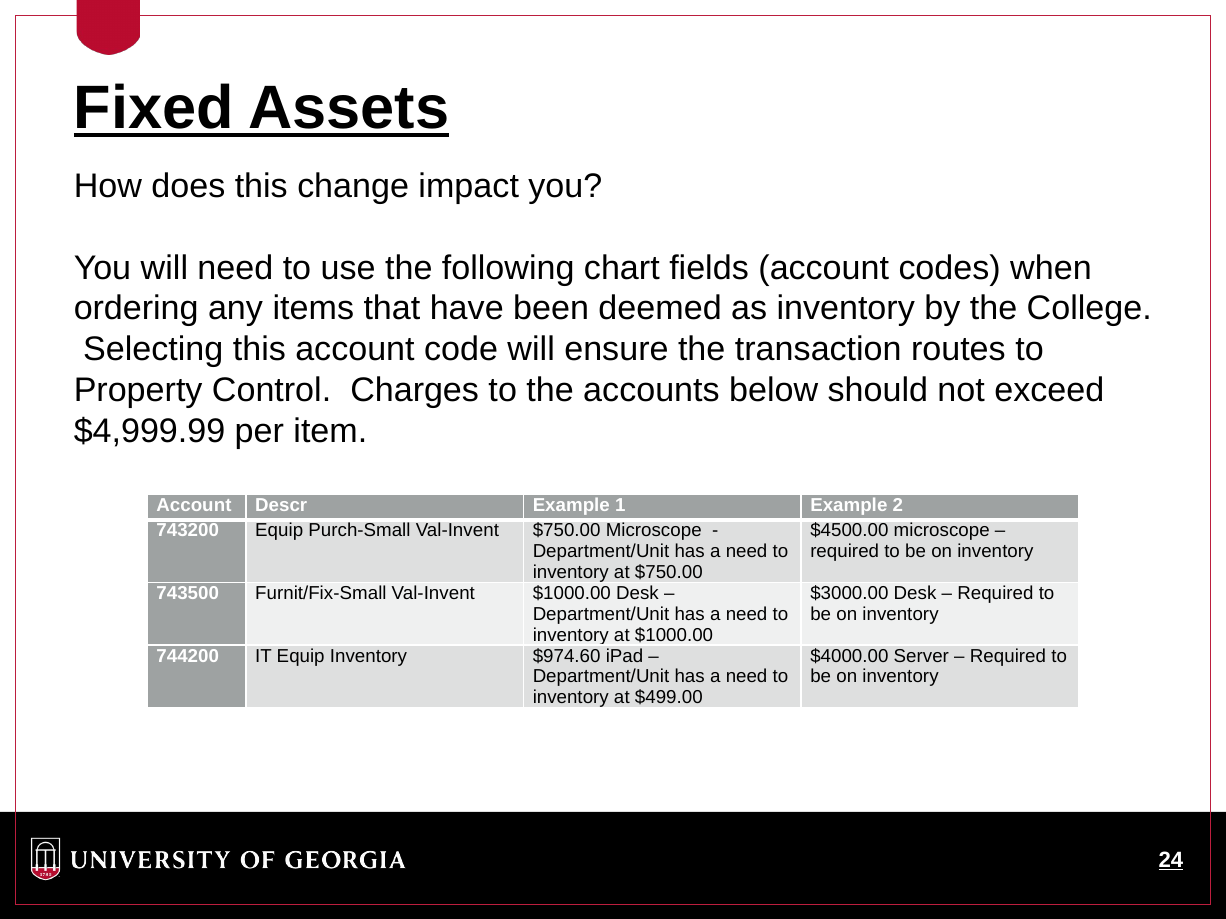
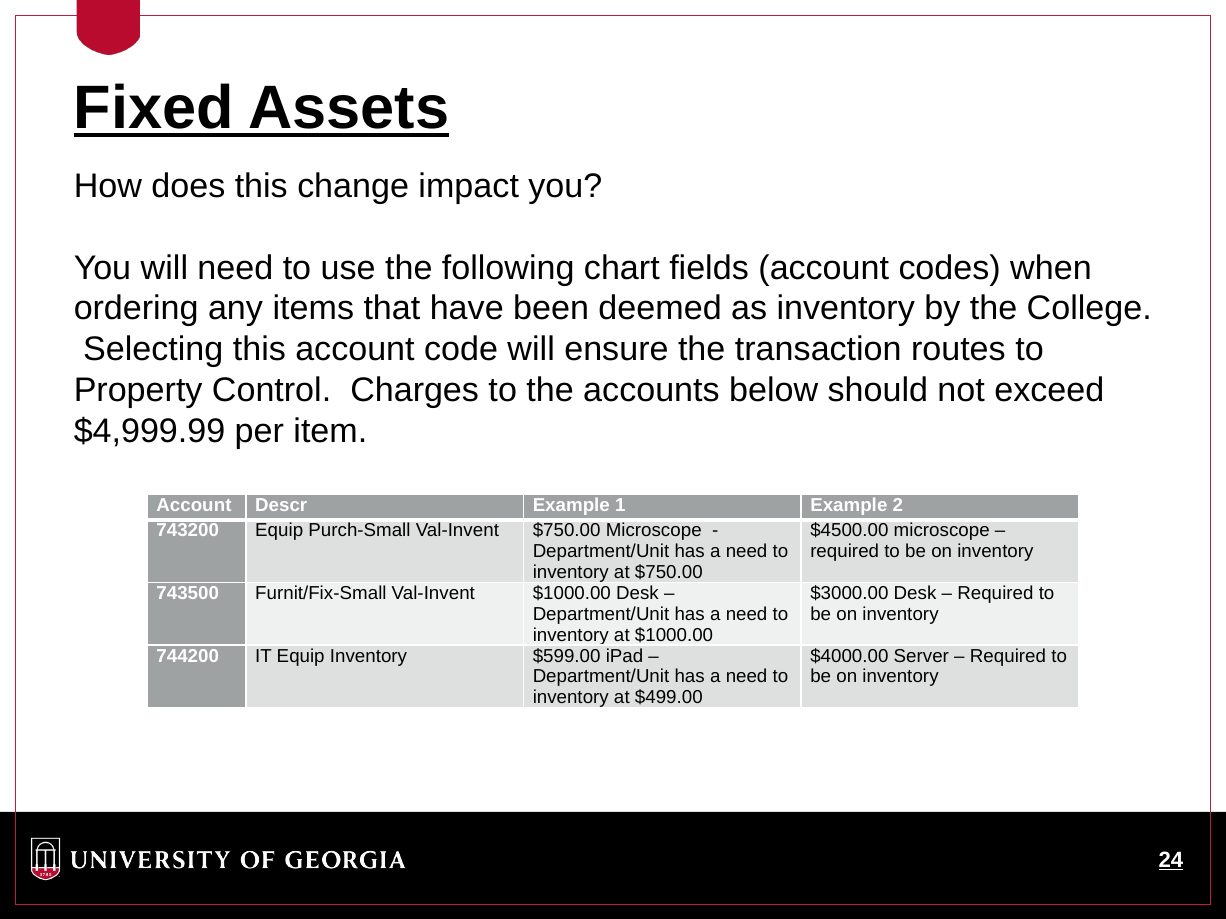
$974.60: $974.60 -> $599.00 (567, 656)
